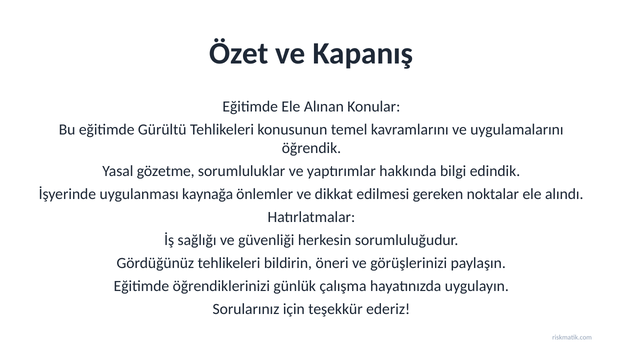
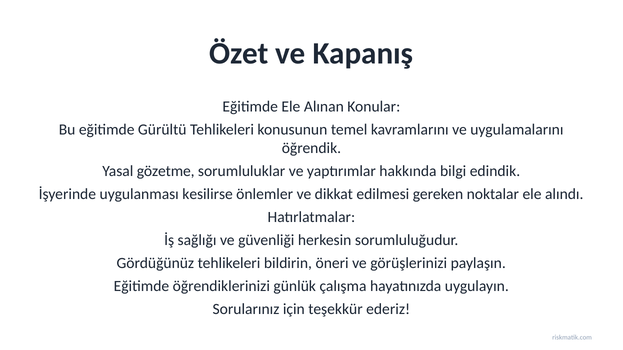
kaynağa: kaynağa -> kesilirse (208, 194)
